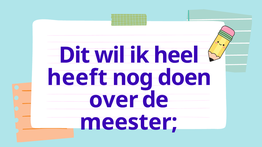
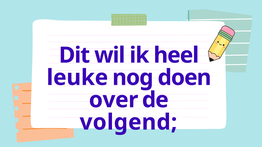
heeft: heeft -> leuke (77, 78)
meester: meester -> volgend (128, 123)
